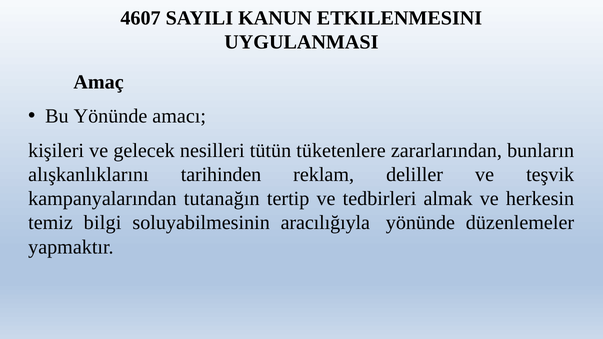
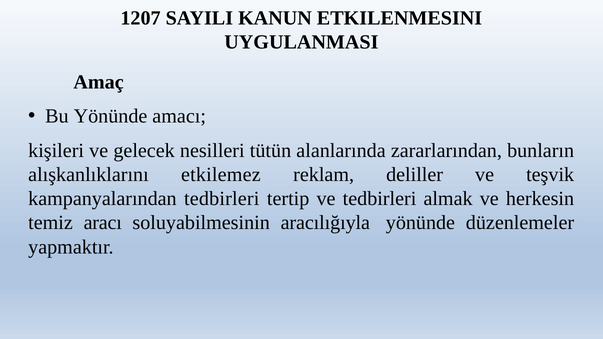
4607: 4607 -> 1207 (141, 18)
tüketenlere: tüketenlere -> alanlarında (341, 150)
tarihinden: tarihinden -> etkilemez (221, 175)
kampanyalarından tutanağın: tutanağın -> tedbirleri (222, 199)
bilgi: bilgi -> aracı (103, 223)
